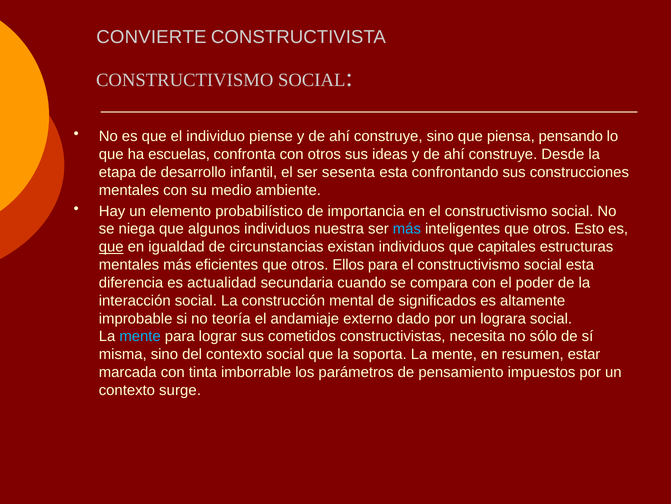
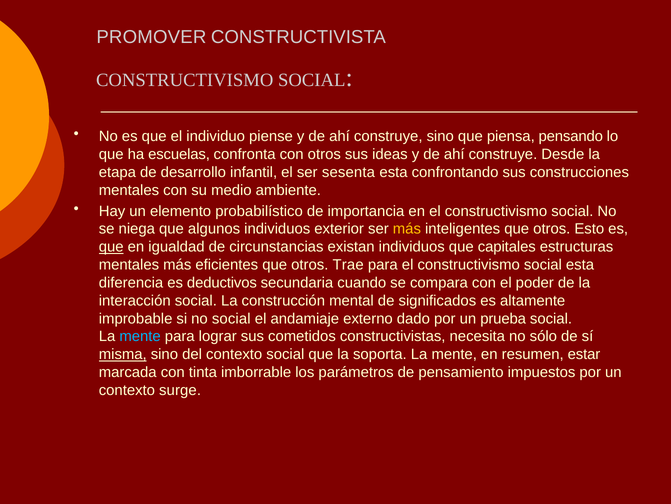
CONVIERTE: CONVIERTE -> PROMOVER (151, 37)
nuestra: nuestra -> exterior (339, 229)
más colour: light blue -> yellow (407, 229)
Ellos: Ellos -> Trae (348, 264)
actualidad: actualidad -> deductivos (222, 282)
no teoría: teoría -> social (231, 318)
lograra: lograra -> prueba (503, 318)
misma underline: none -> present (123, 354)
